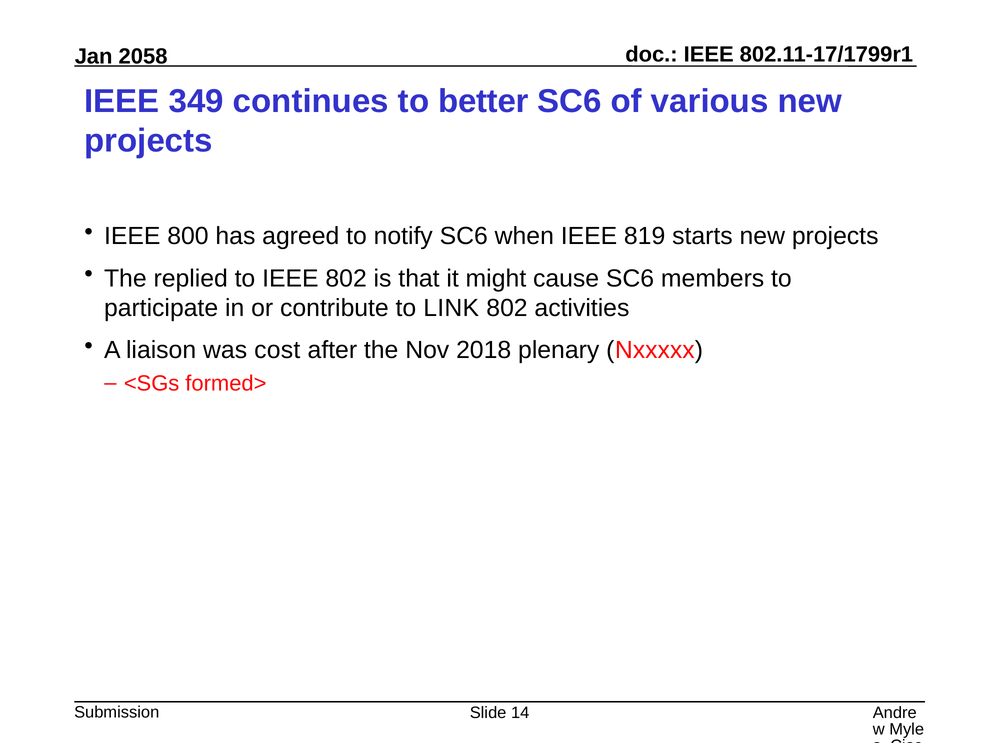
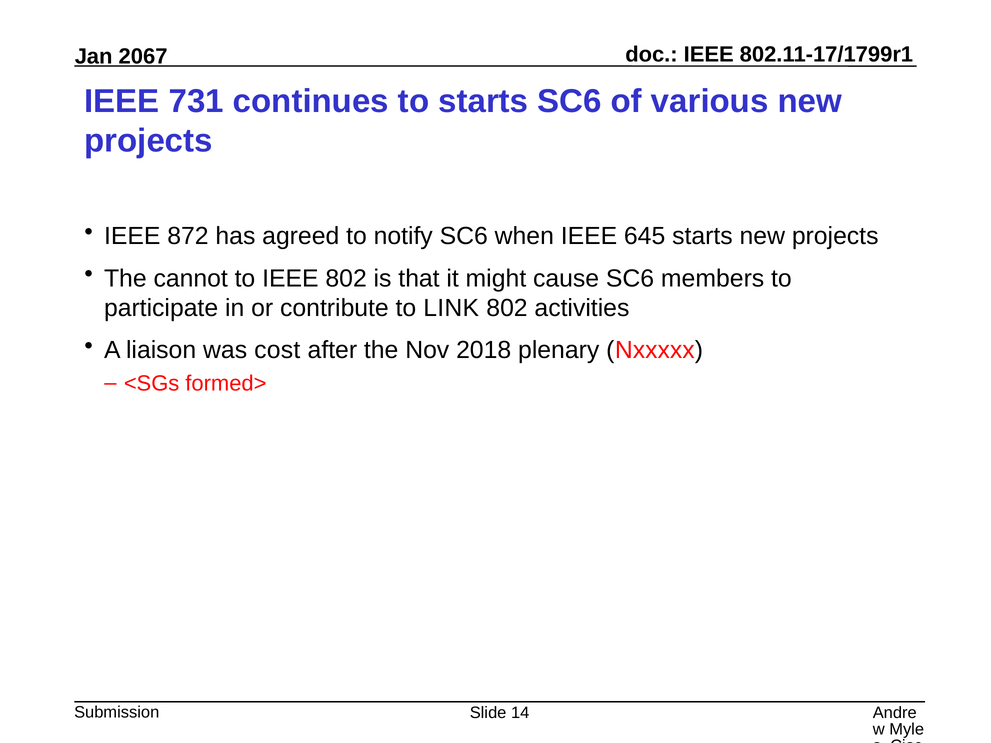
2058: 2058 -> 2067 (143, 56)
349: 349 -> 731 (196, 101)
to better: better -> starts (483, 101)
800: 800 -> 872 (188, 236)
819: 819 -> 645 (645, 236)
replied: replied -> cannot (191, 278)
